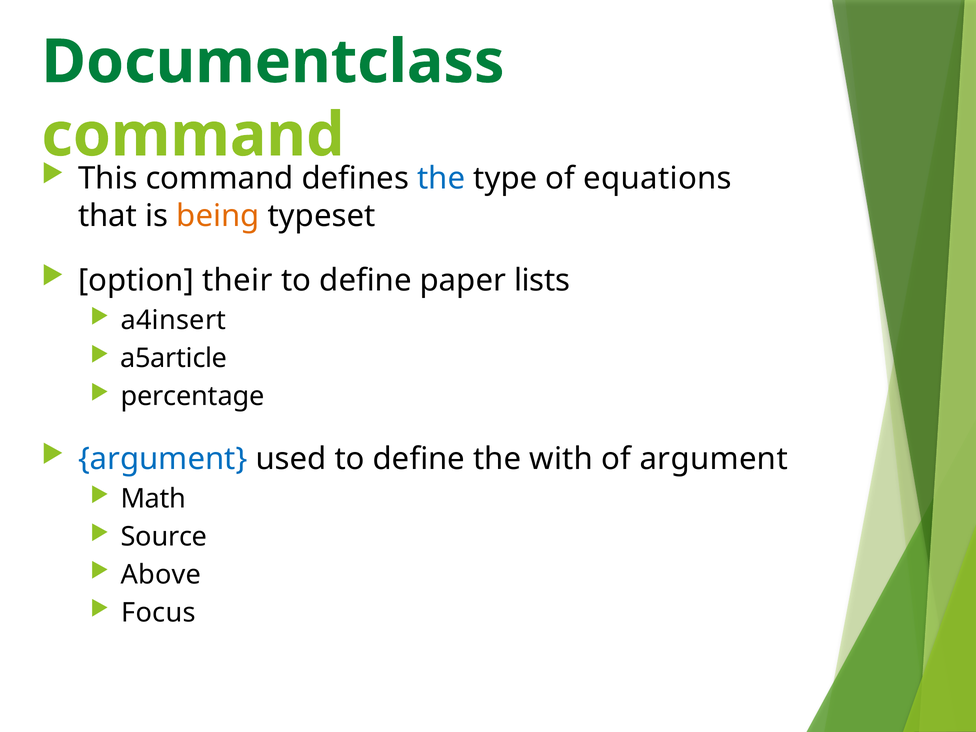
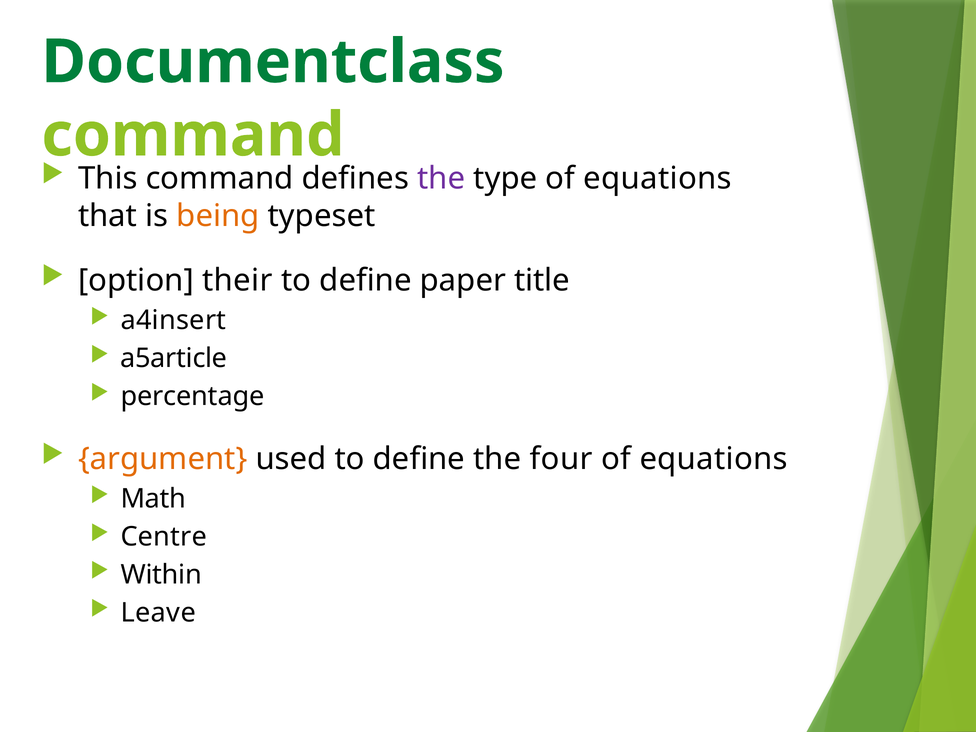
the colour: blue -> purple (441, 178)
lists: lists -> title (542, 280)
argument colour: blue -> orange (163, 459)
with: with -> four (561, 459)
argument: argument -> equations (714, 459)
Source: Source -> Centre (164, 537)
Above: Above -> Within (161, 575)
Focus: Focus -> Leave (158, 613)
